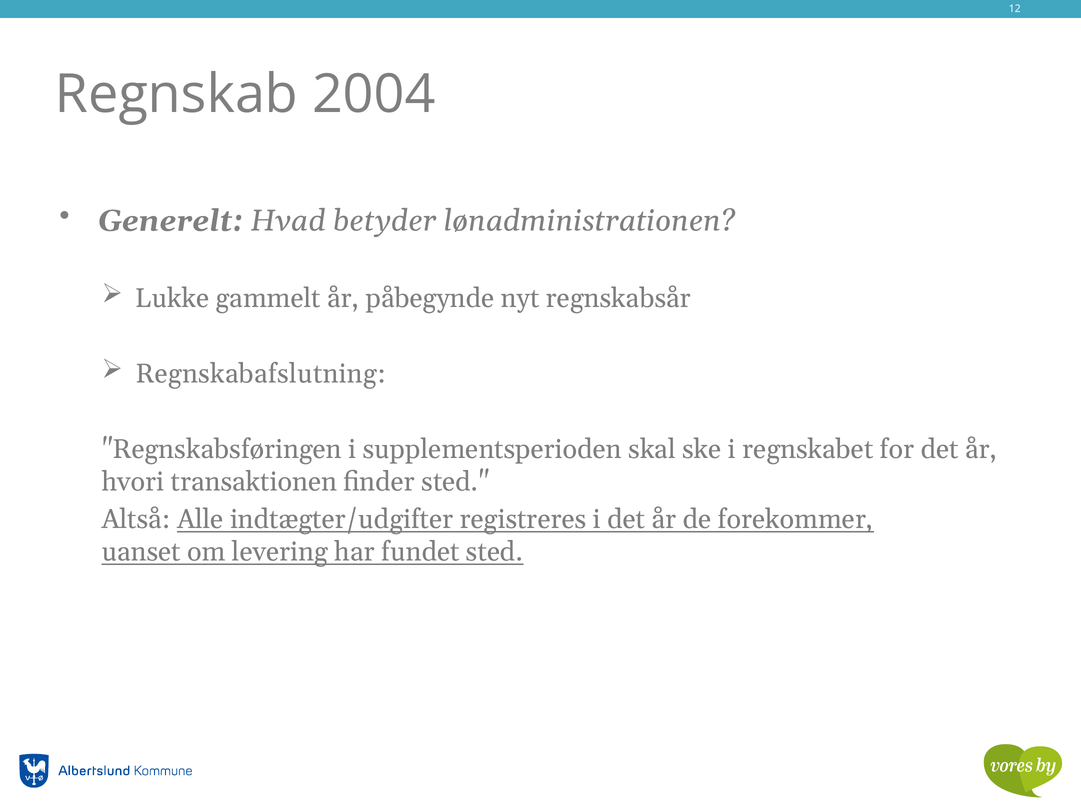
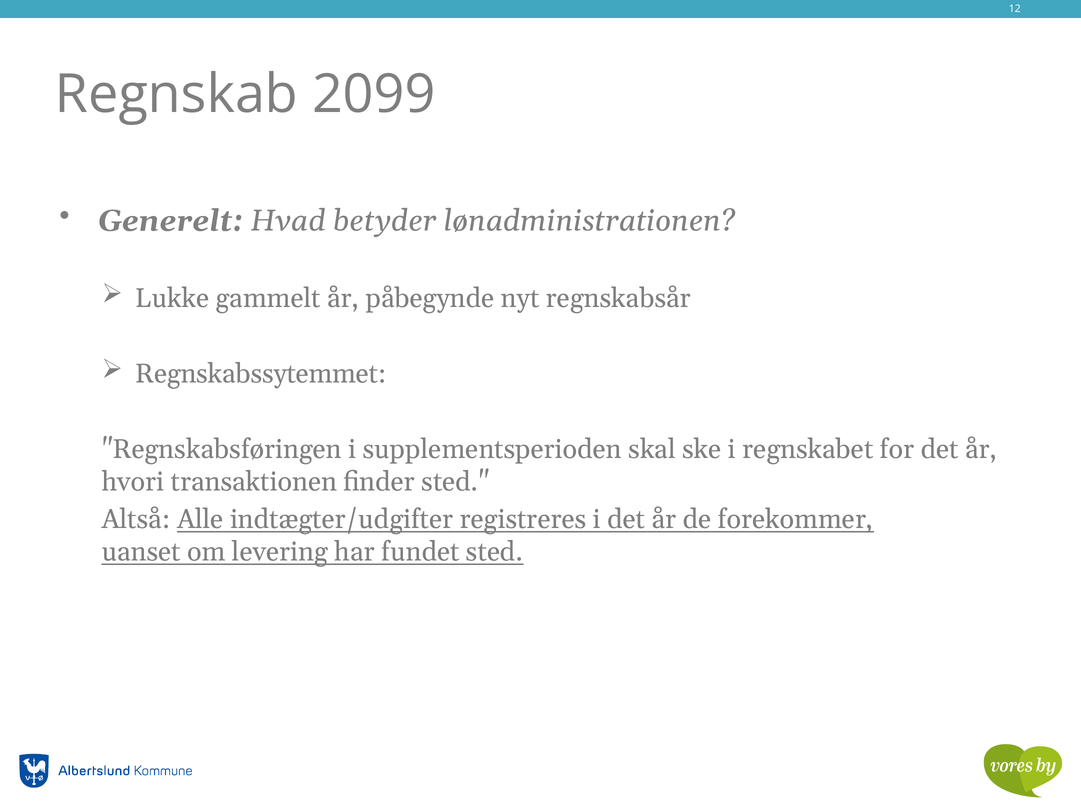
2004: 2004 -> 2099 (374, 94)
Regnskabafslutning: Regnskabafslutning -> Regnskabssytemmet (261, 374)
